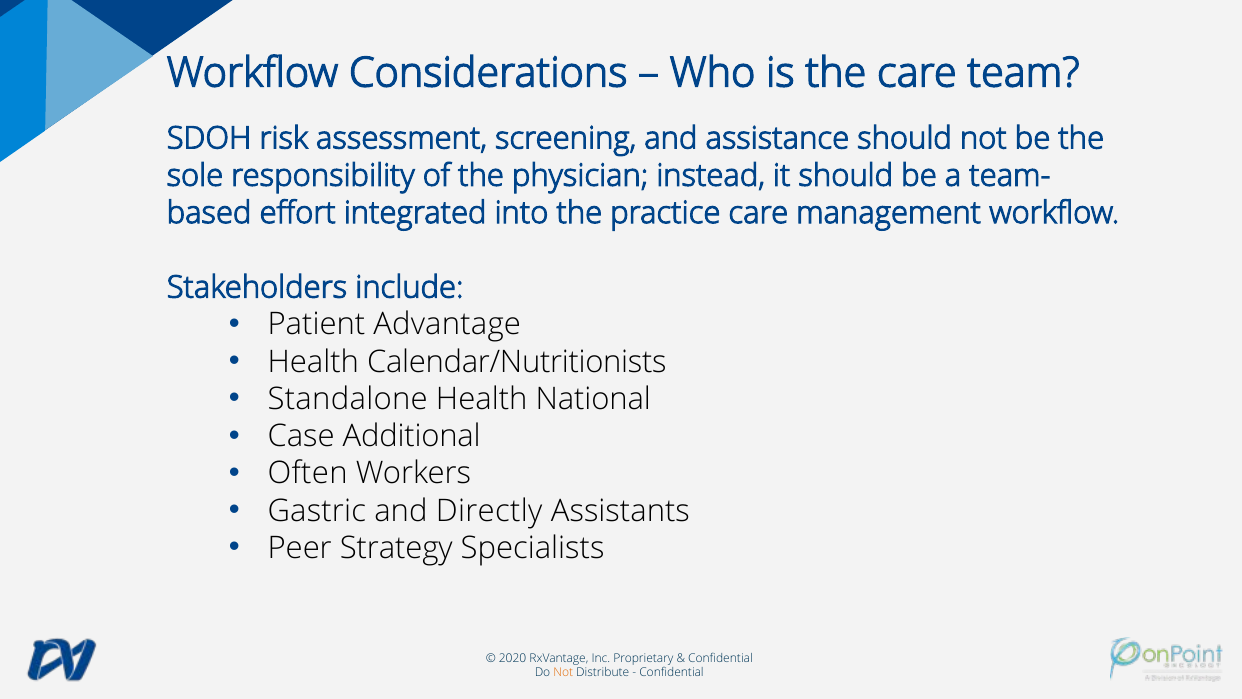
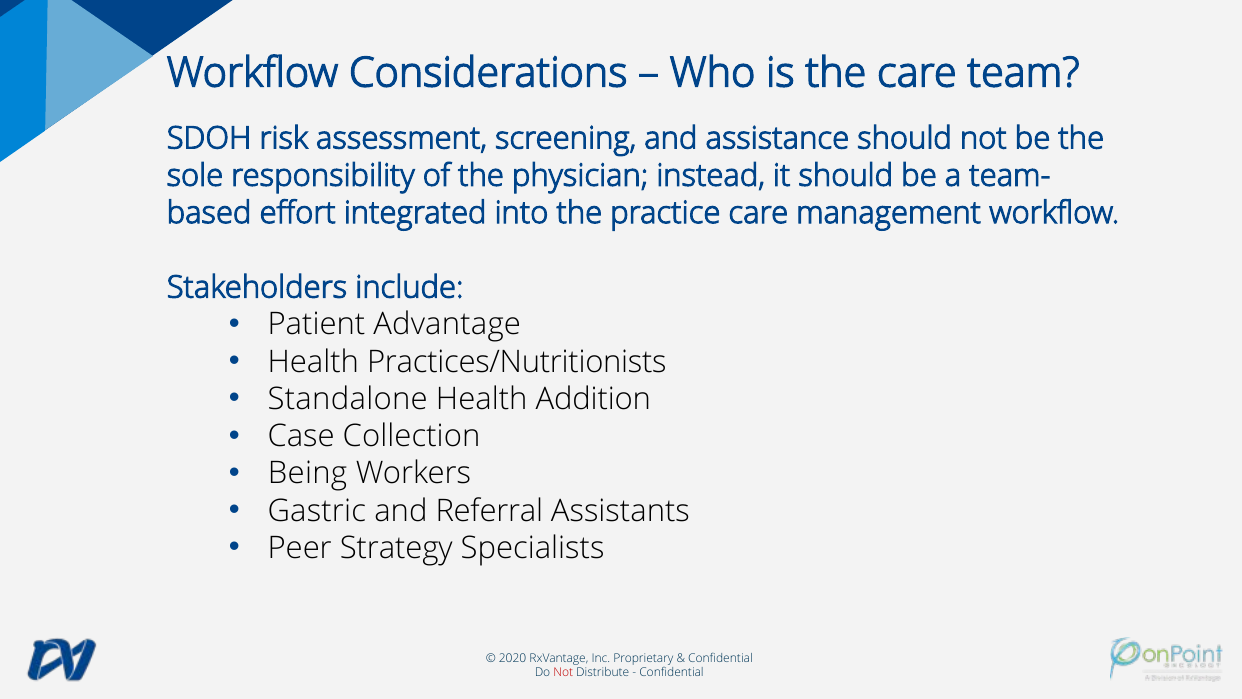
Calendar/Nutritionists: Calendar/Nutritionists -> Practices/Nutritionists (517, 362)
National: National -> Addition (593, 399)
Additional: Additional -> Collection (412, 436)
Often: Often -> Being (308, 473)
Directly: Directly -> Referral (489, 511)
Not colour: orange -> red (563, 672)
